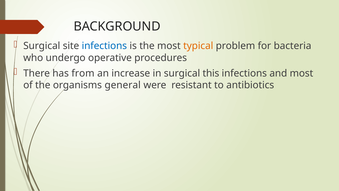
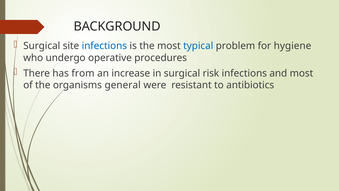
typical colour: orange -> blue (198, 46)
bacteria: bacteria -> hygiene (292, 46)
this: this -> risk (211, 73)
